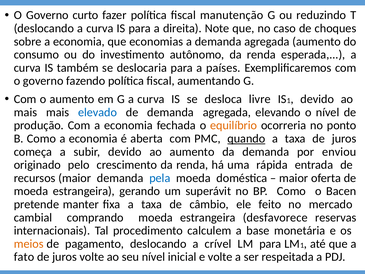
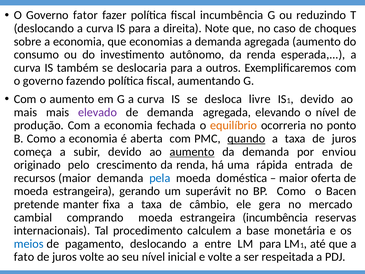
curto: curto -> fator (85, 15)
fiscal manutenção: manutenção -> incumbência (232, 15)
países: países -> outros (223, 68)
elevado colour: blue -> purple (98, 112)
aumento underline: none -> present (192, 152)
feito: feito -> gera (270, 204)
estrangeira desfavorece: desfavorece -> incumbência (275, 217)
meios colour: orange -> blue (29, 244)
crível: crível -> entre (218, 244)
